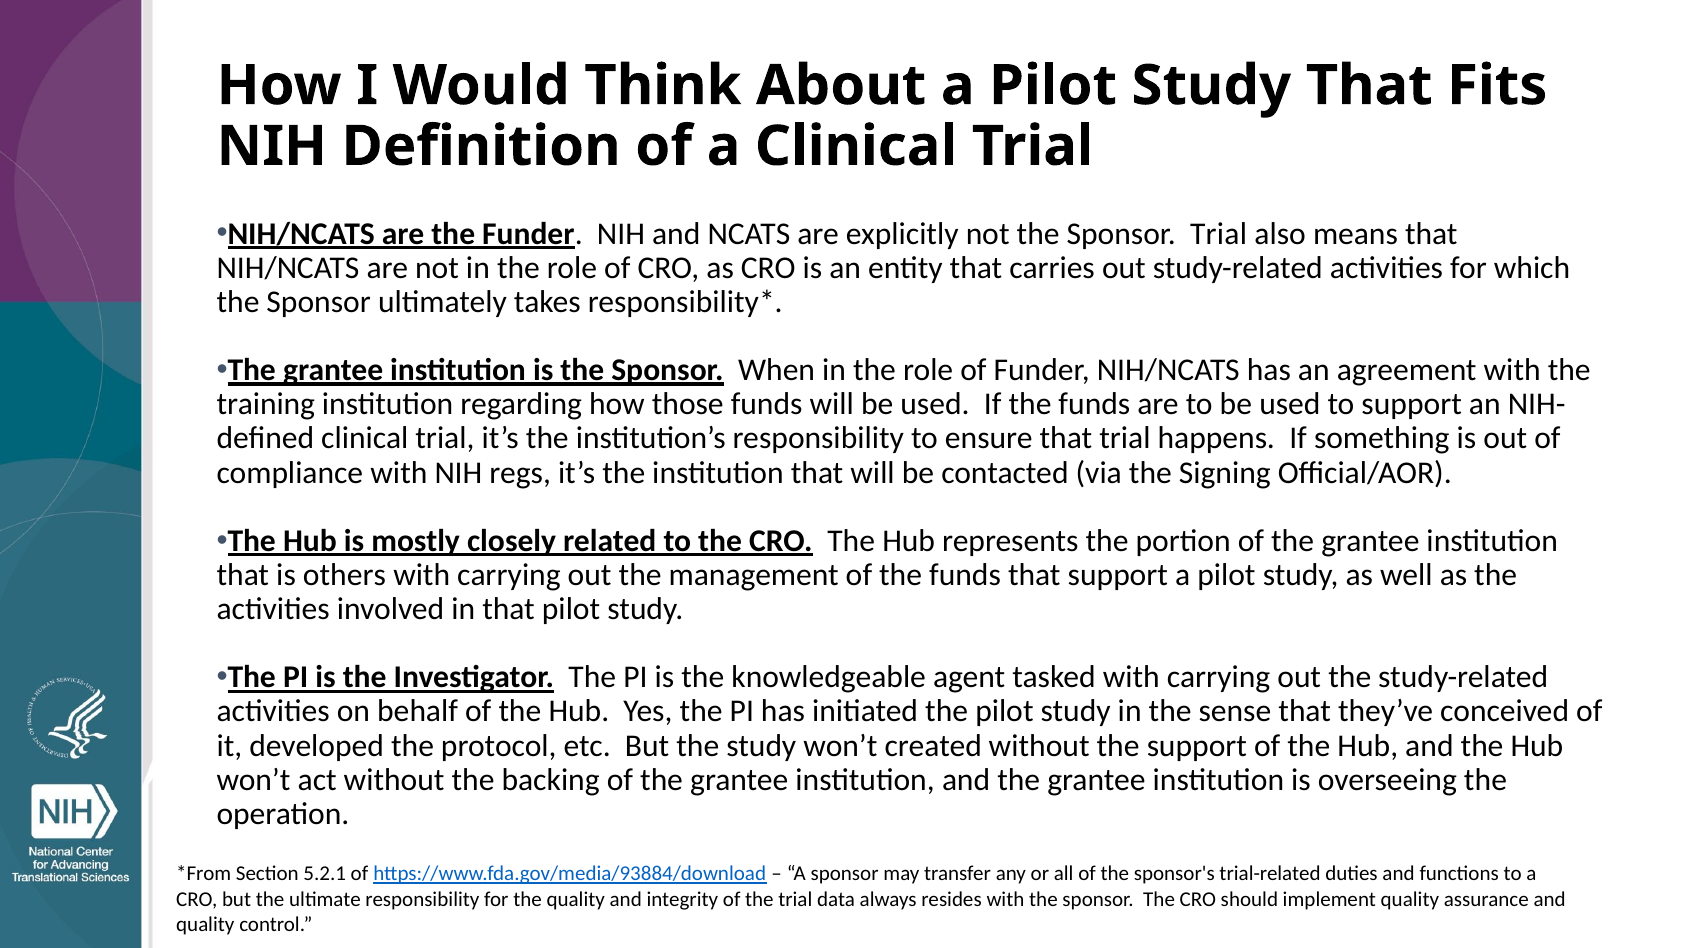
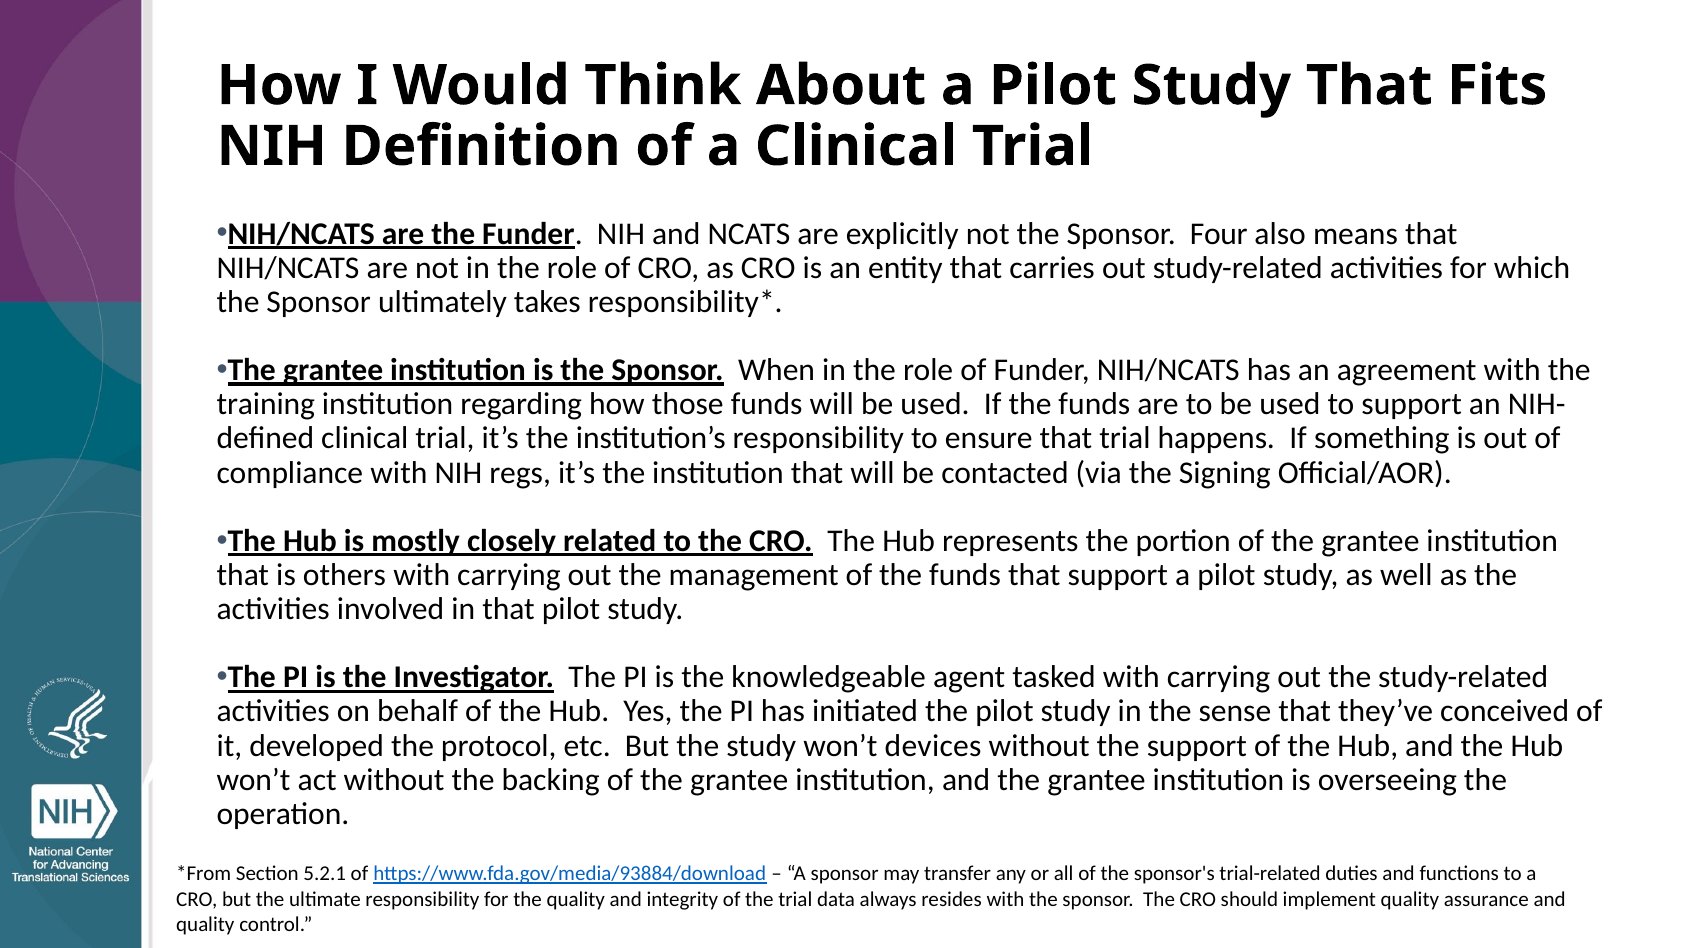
Sponsor Trial: Trial -> Four (1219, 234)
created: created -> devices (933, 745)
